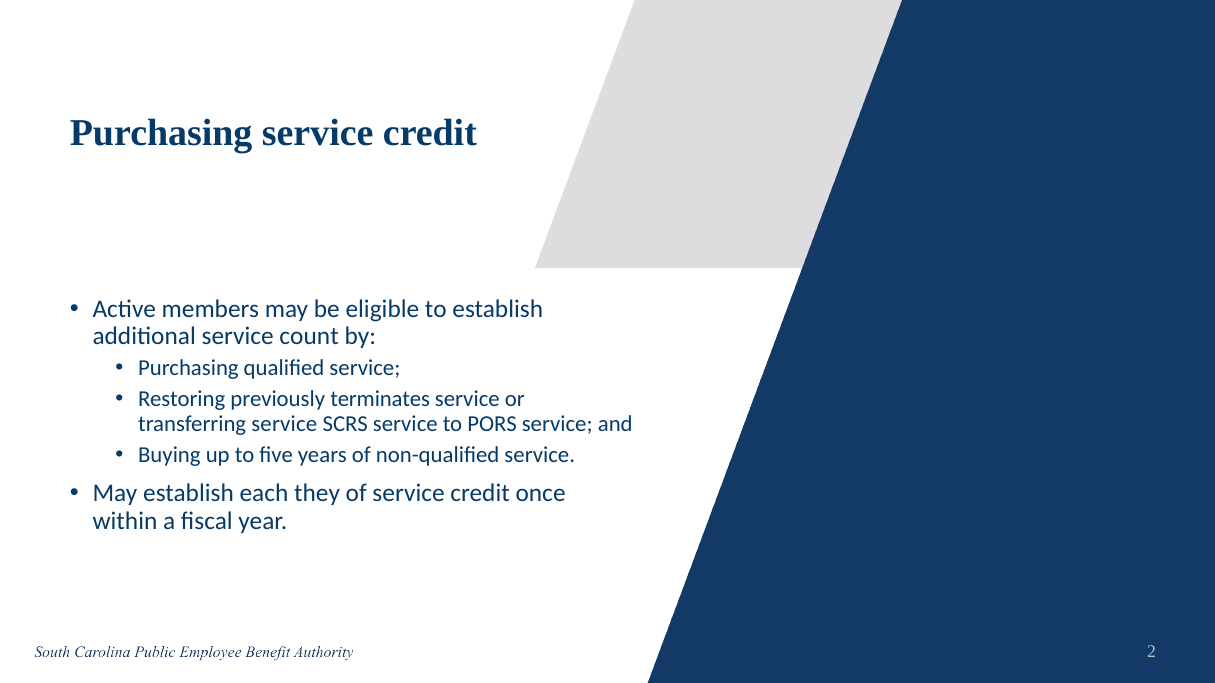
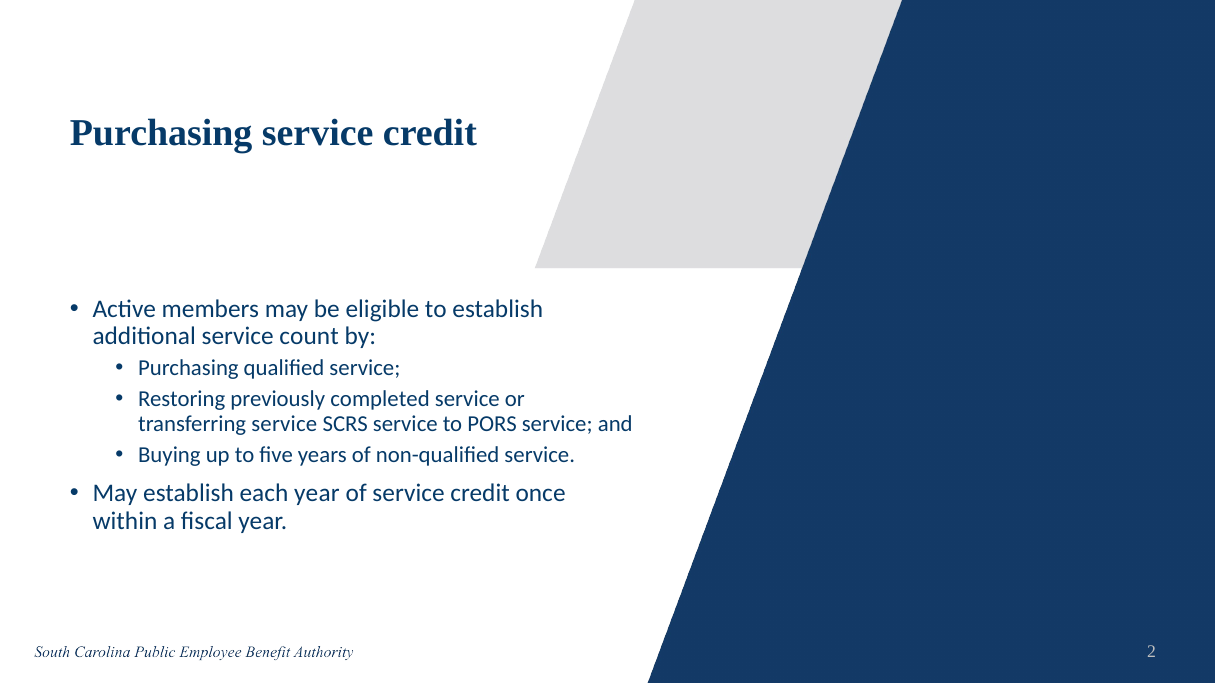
terminates: terminates -> completed (380, 399)
each they: they -> year (317, 494)
